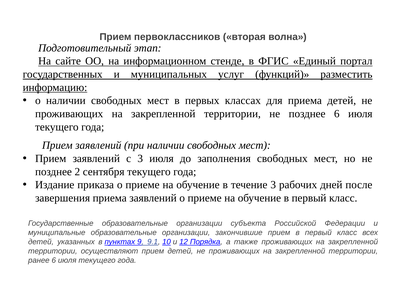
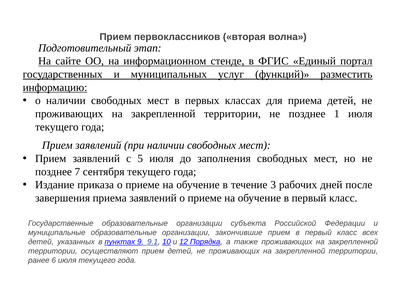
позднее 6: 6 -> 1 (337, 114)
с 3: 3 -> 5 (140, 159)
2: 2 -> 7 (77, 172)
